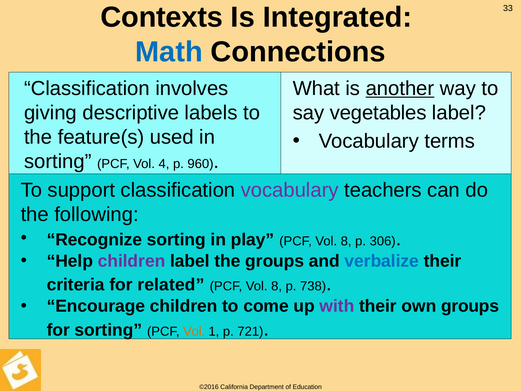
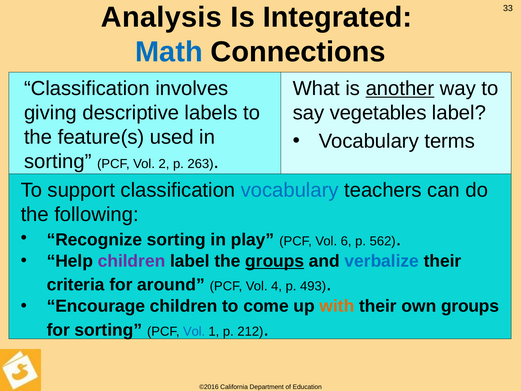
Contexts: Contexts -> Analysis (161, 17)
4: 4 -> 2 (164, 164)
960: 960 -> 263 (200, 164)
vocabulary colour: purple -> blue (290, 190)
play PCF Vol 8: 8 -> 6 (346, 241)
306: 306 -> 562 (383, 241)
groups underline: none -> present (275, 261)
related: related -> around (171, 285)
8: 8 -> 4 (277, 286)
738: 738 -> 493 (313, 286)
with colour: purple -> orange (337, 306)
Vol colour: orange -> blue (194, 331)
721: 721 -> 212 (250, 331)
